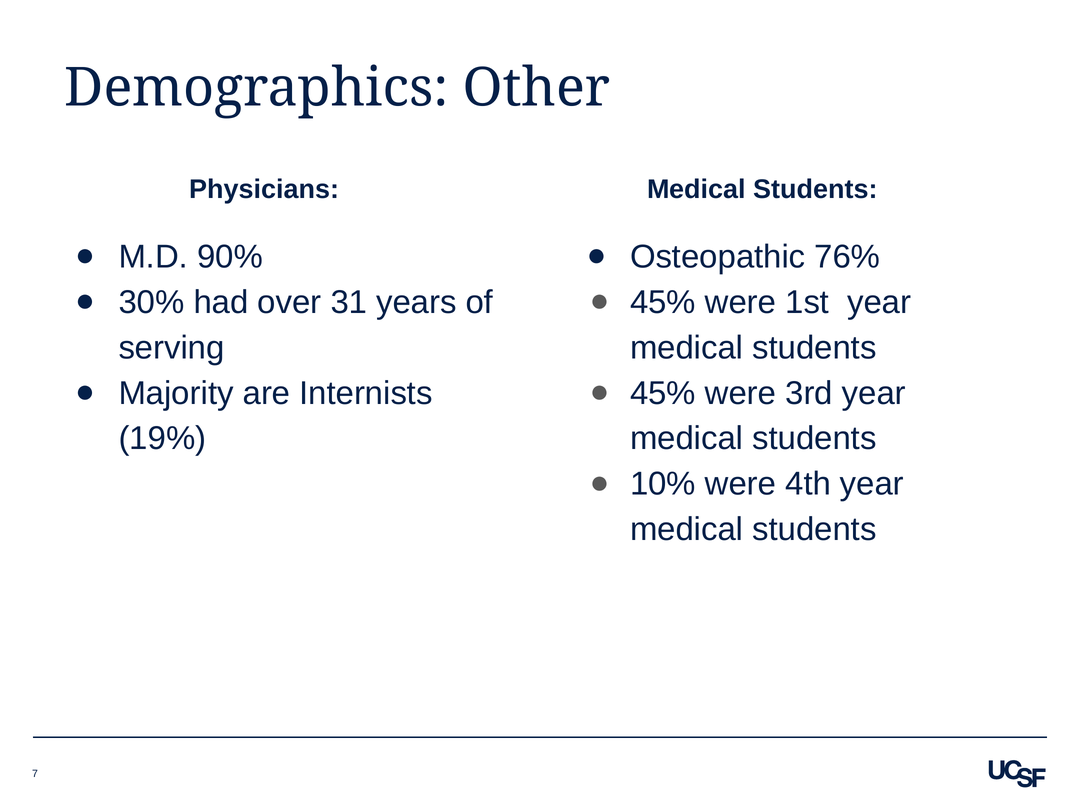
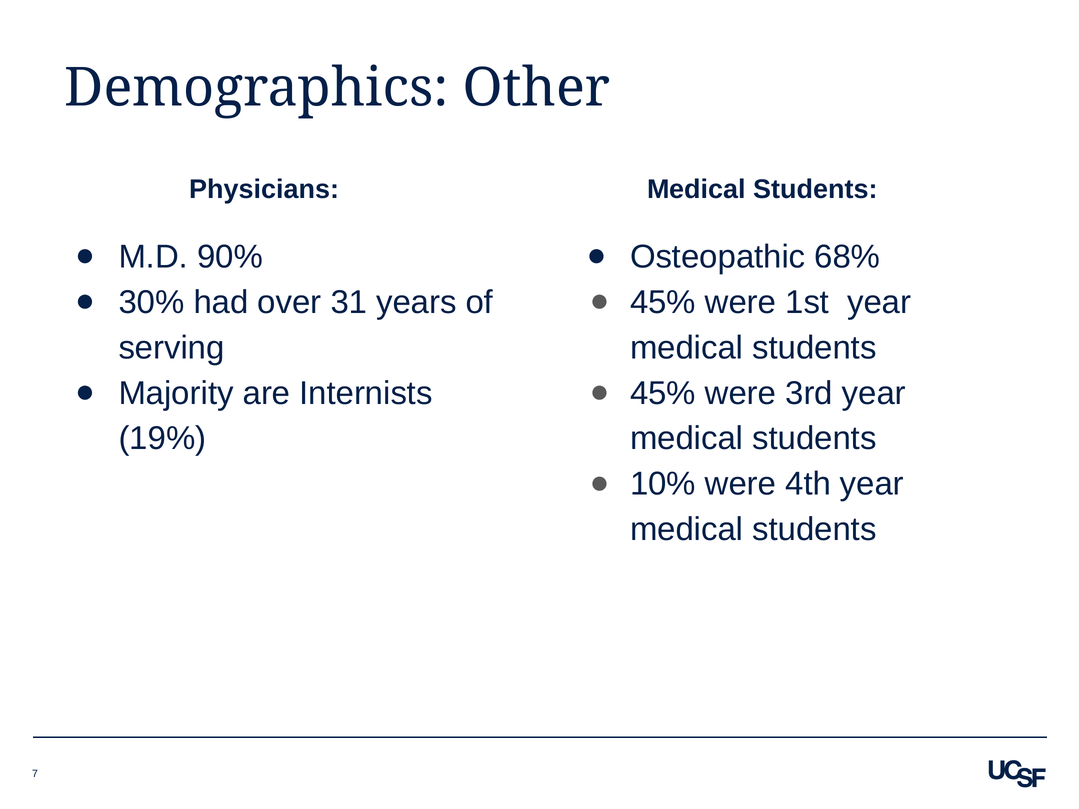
76%: 76% -> 68% (847, 257)
